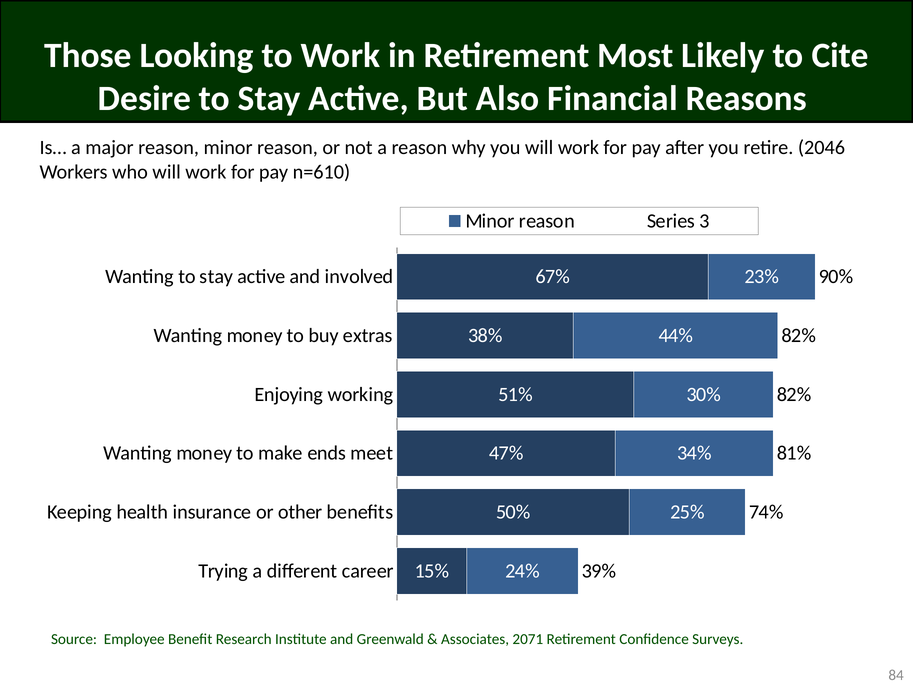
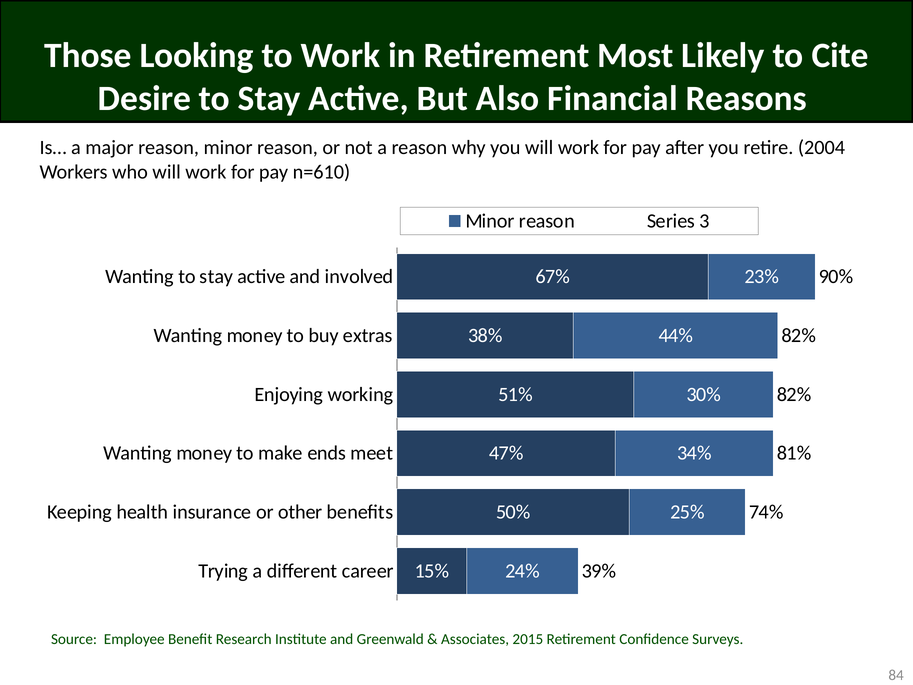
2046: 2046 -> 2004 (821, 147)
2071: 2071 -> 2015 (528, 639)
